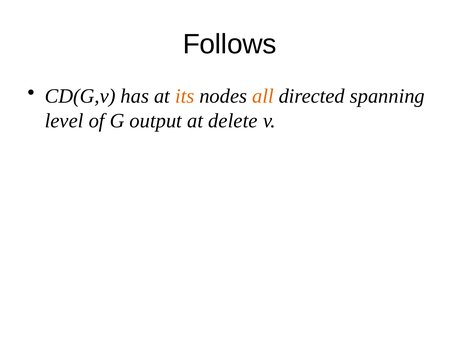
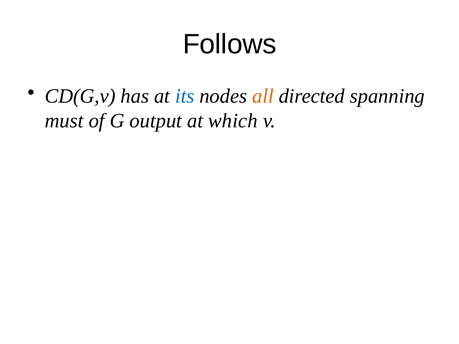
its colour: orange -> blue (185, 96)
level: level -> must (64, 121)
delete: delete -> which (233, 121)
